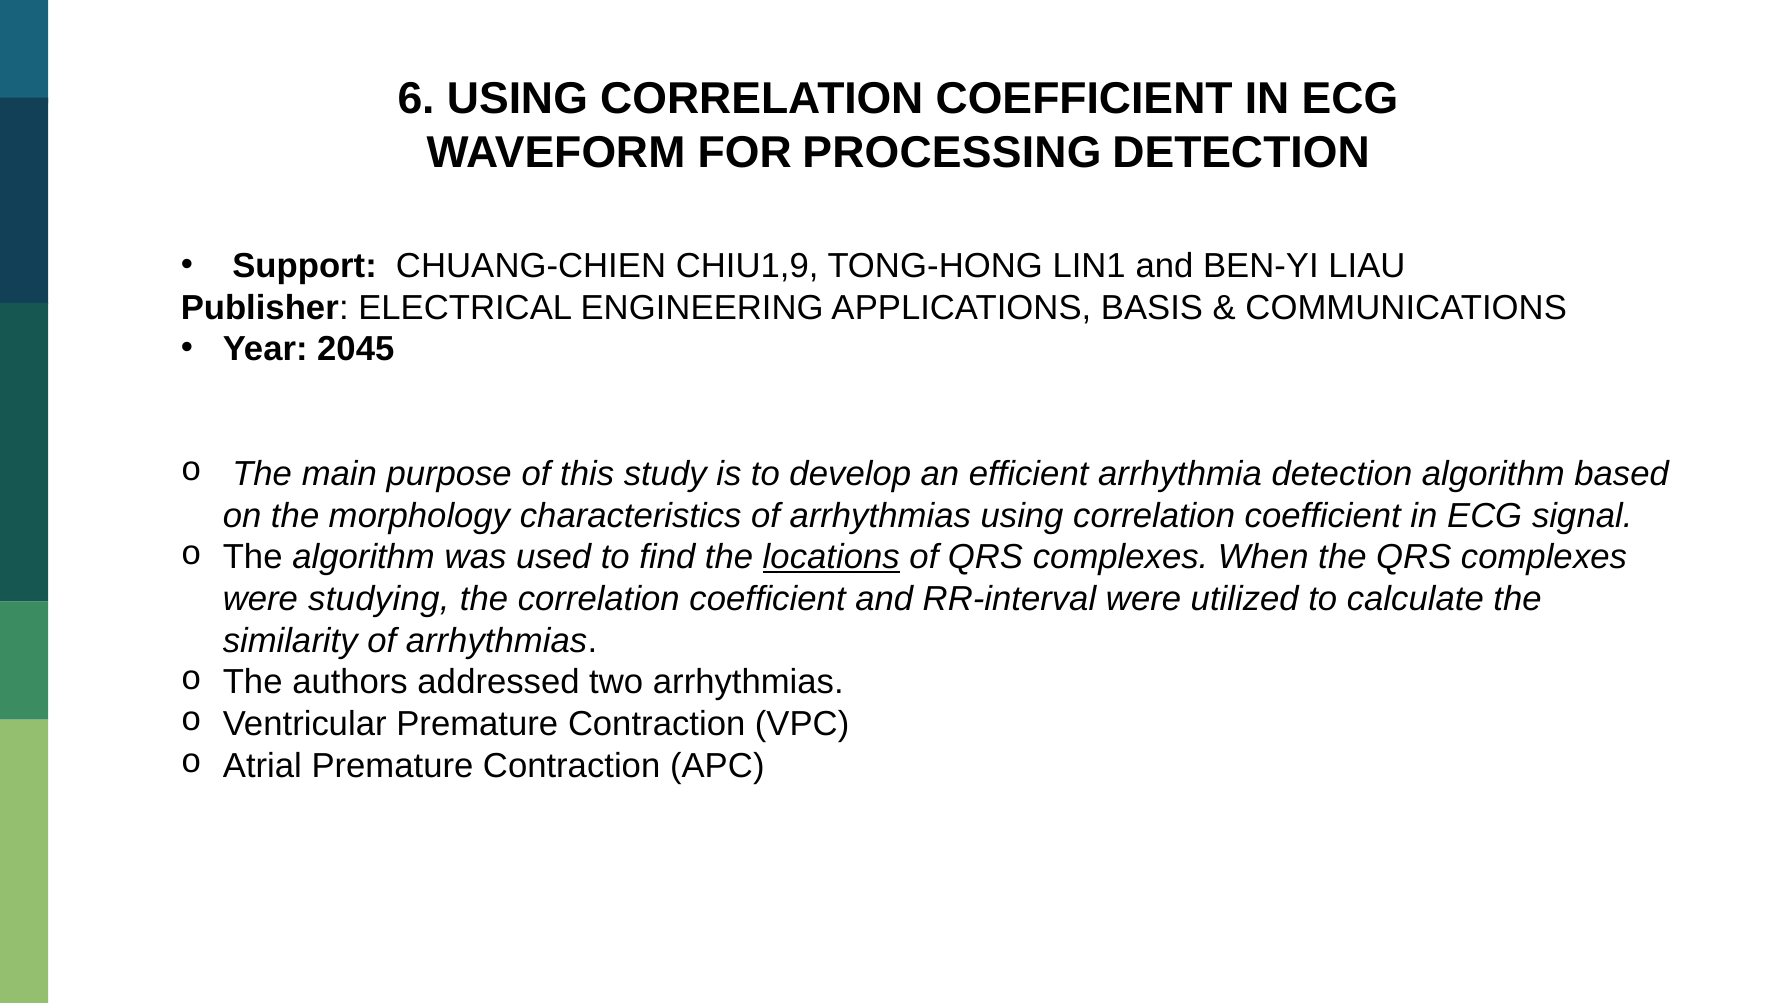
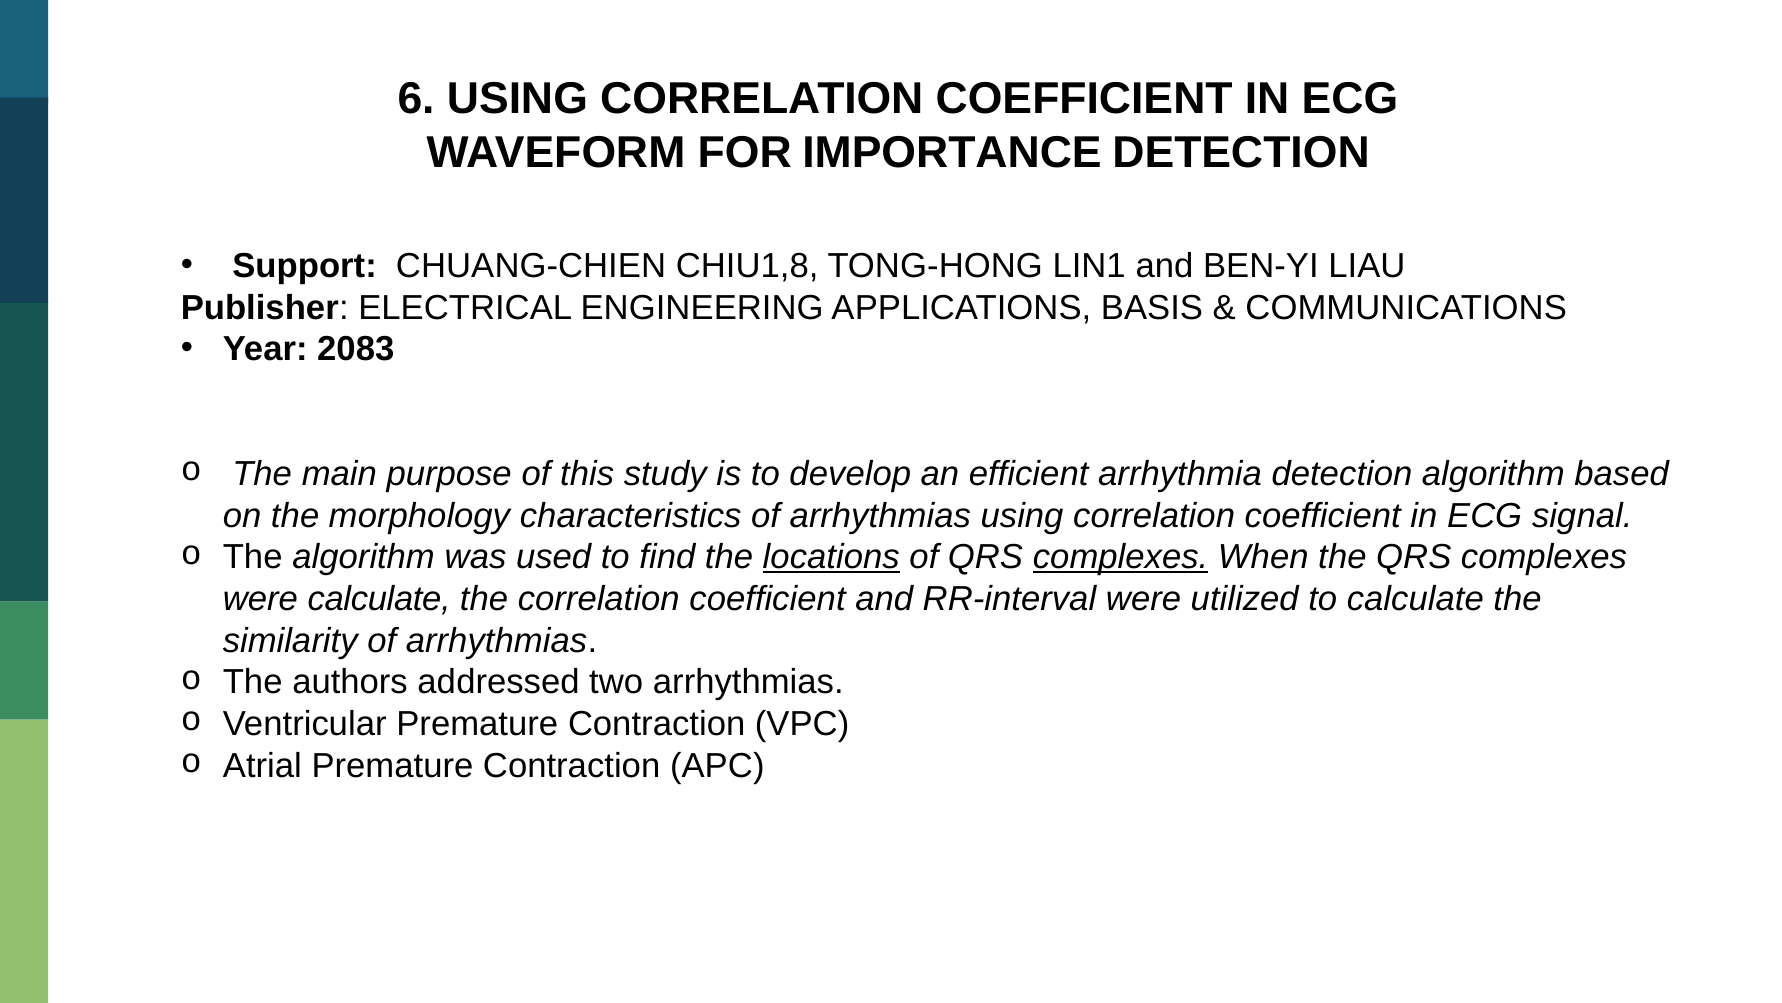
PROCESSING: PROCESSING -> IMPORTANCE (952, 152)
CHIU1,9: CHIU1,9 -> CHIU1,8 (747, 266)
2045: 2045 -> 2083 (356, 349)
complexes underline: none -> present (1121, 557)
were studying: studying -> calculate (379, 599)
